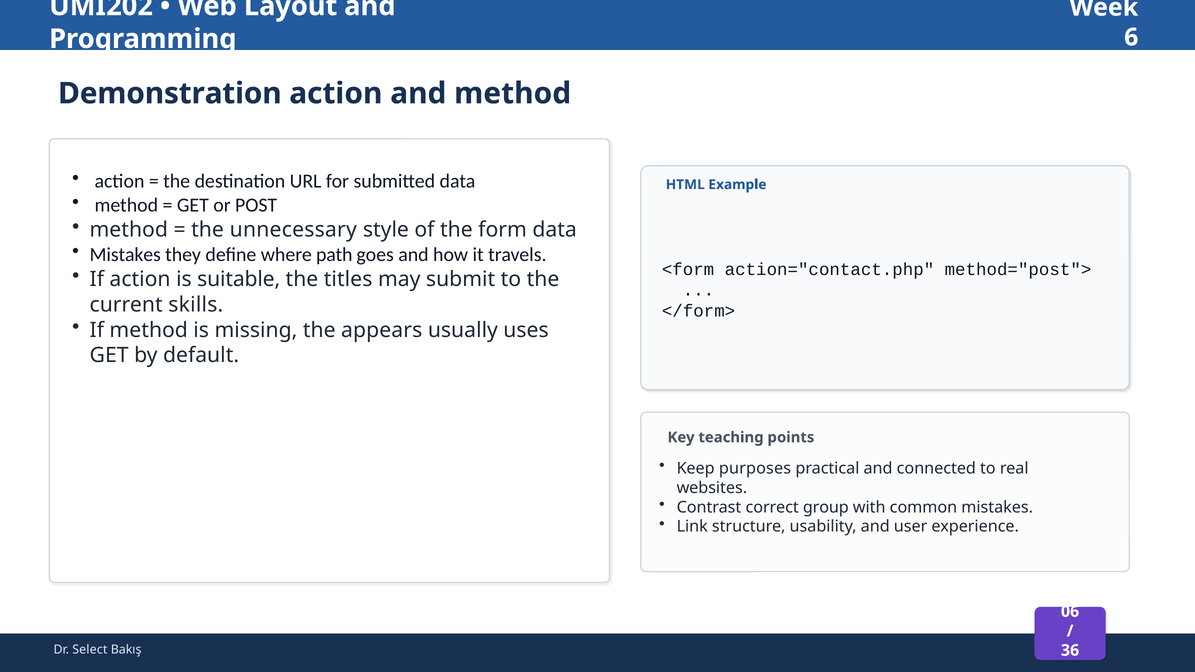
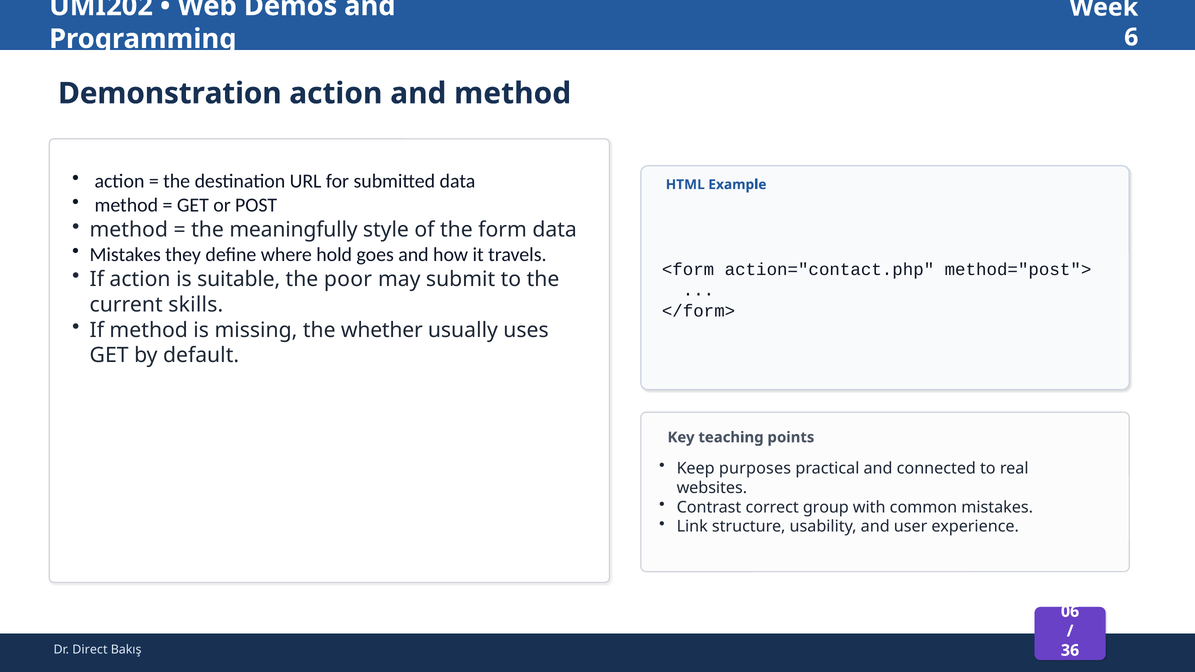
Layout: Layout -> Demos (291, 6)
unnecessary: unnecessary -> meaningfully (293, 230)
path: path -> hold (334, 255)
titles: titles -> poor (348, 279)
appears: appears -> whether (382, 330)
Select: Select -> Direct (90, 650)
